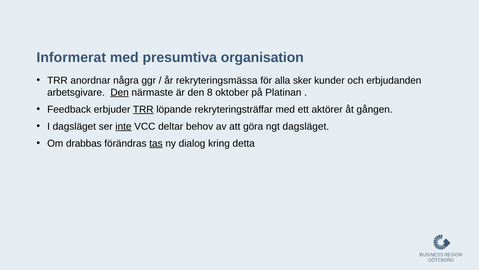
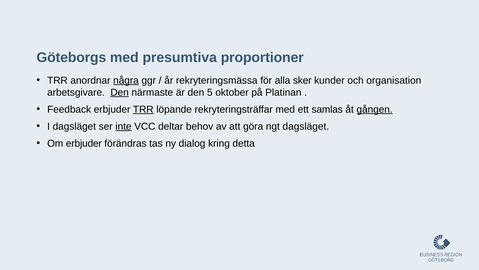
Informerat: Informerat -> Göteborgs (71, 58)
organisation: organisation -> proportioner (262, 58)
några underline: none -> present (126, 80)
erbjudanden: erbjudanden -> organisation (394, 80)
8: 8 -> 5 (210, 92)
aktörer: aktörer -> samlas (327, 109)
gången underline: none -> present (375, 109)
Om drabbas: drabbas -> erbjuder (84, 143)
tas underline: present -> none (156, 143)
